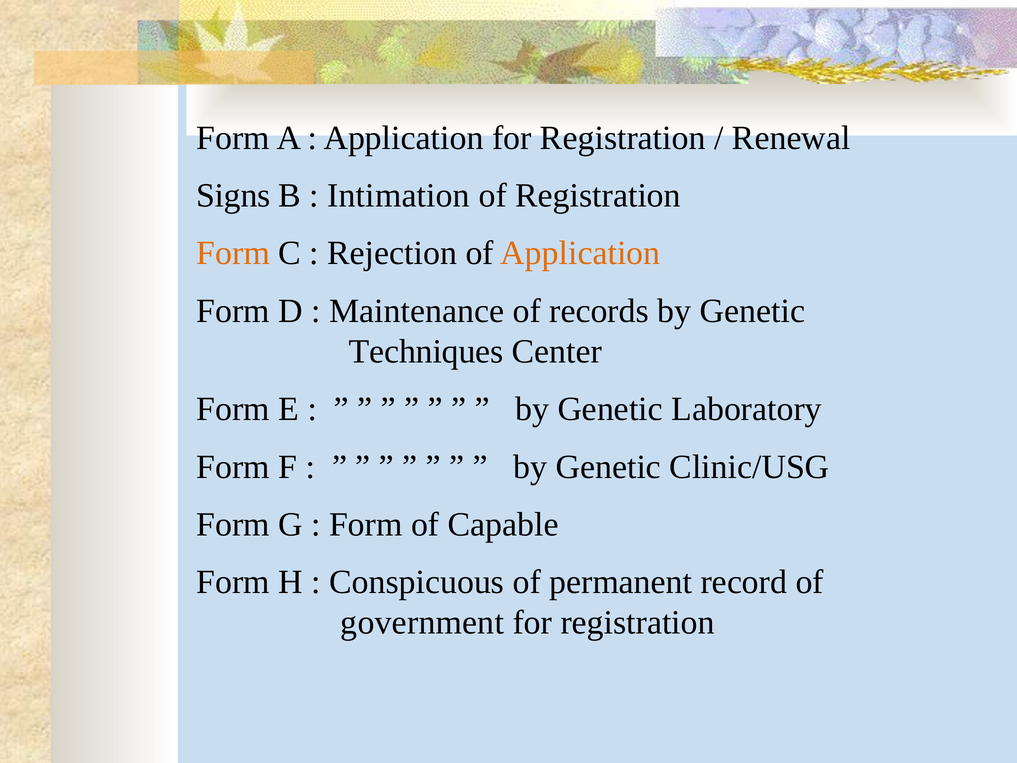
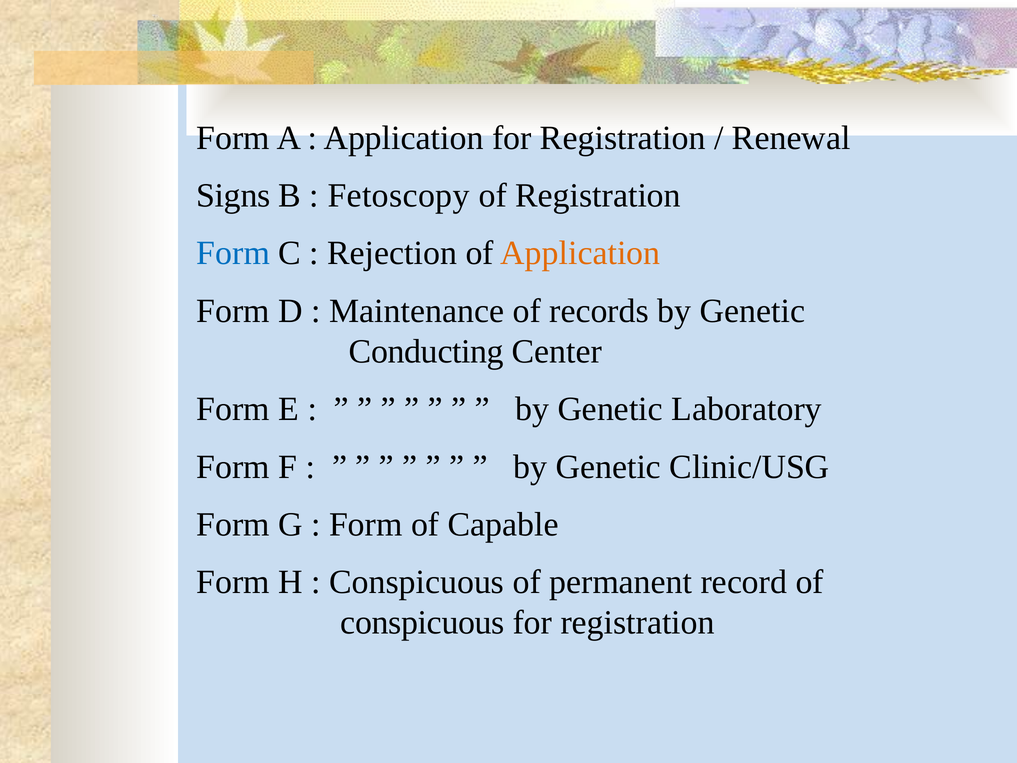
Intimation: Intimation -> Fetoscopy (399, 196)
Form colour: orange -> blue (233, 253)
Techniques: Techniques -> Conducting (426, 351)
government: government -> conspicuous (422, 623)
